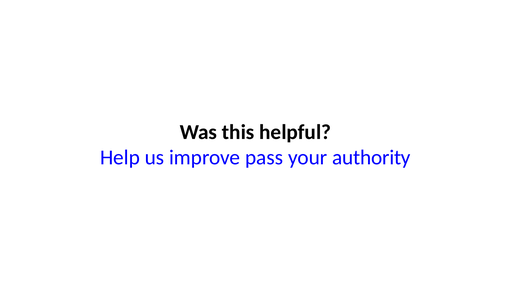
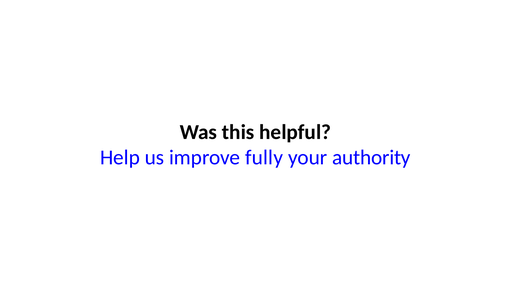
pass: pass -> fully (264, 158)
